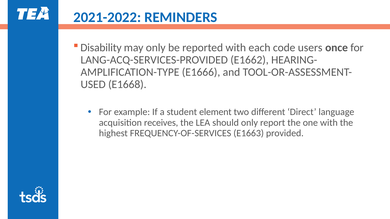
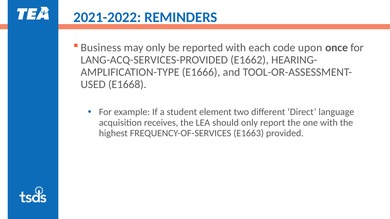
Disability: Disability -> Business (101, 48)
users: users -> upon (310, 48)
